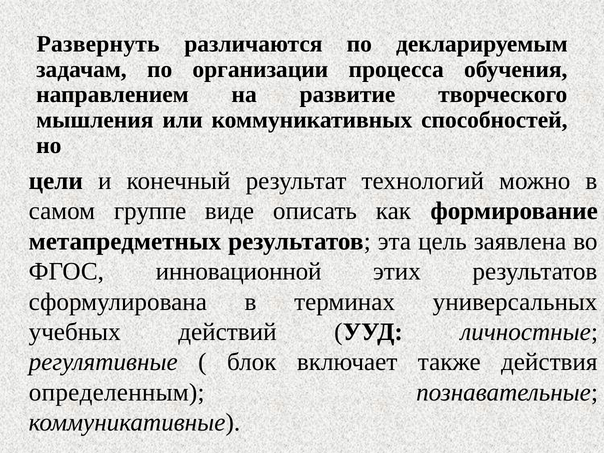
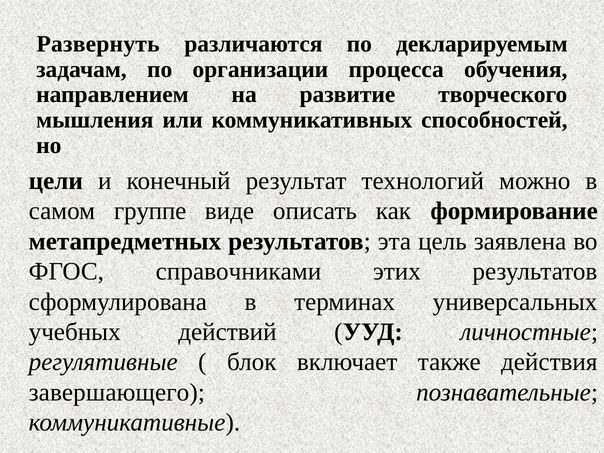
инновационной: инновационной -> справочниками (238, 272)
определенным: определенным -> завершающего (117, 392)
